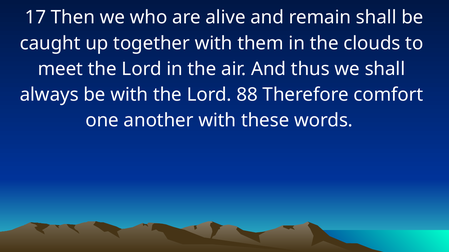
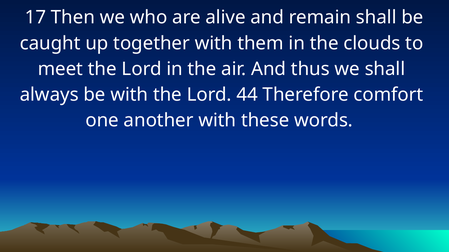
88: 88 -> 44 (247, 95)
